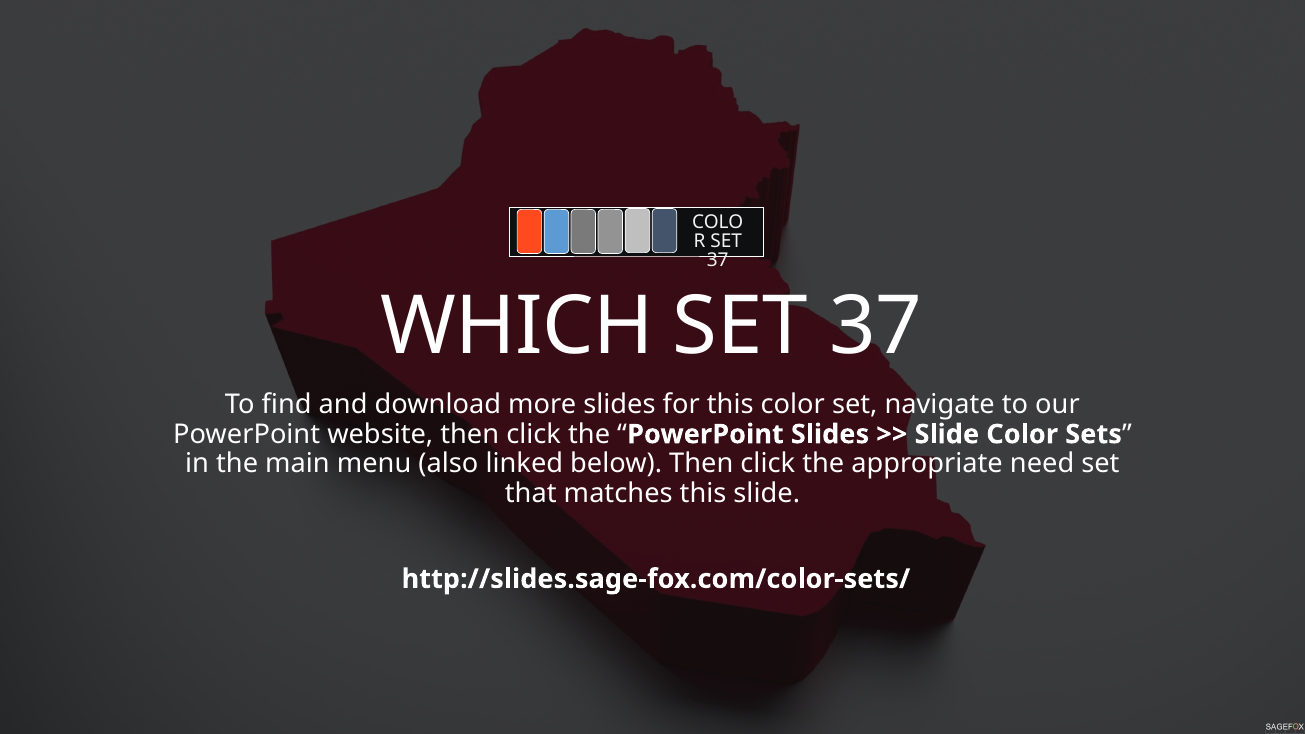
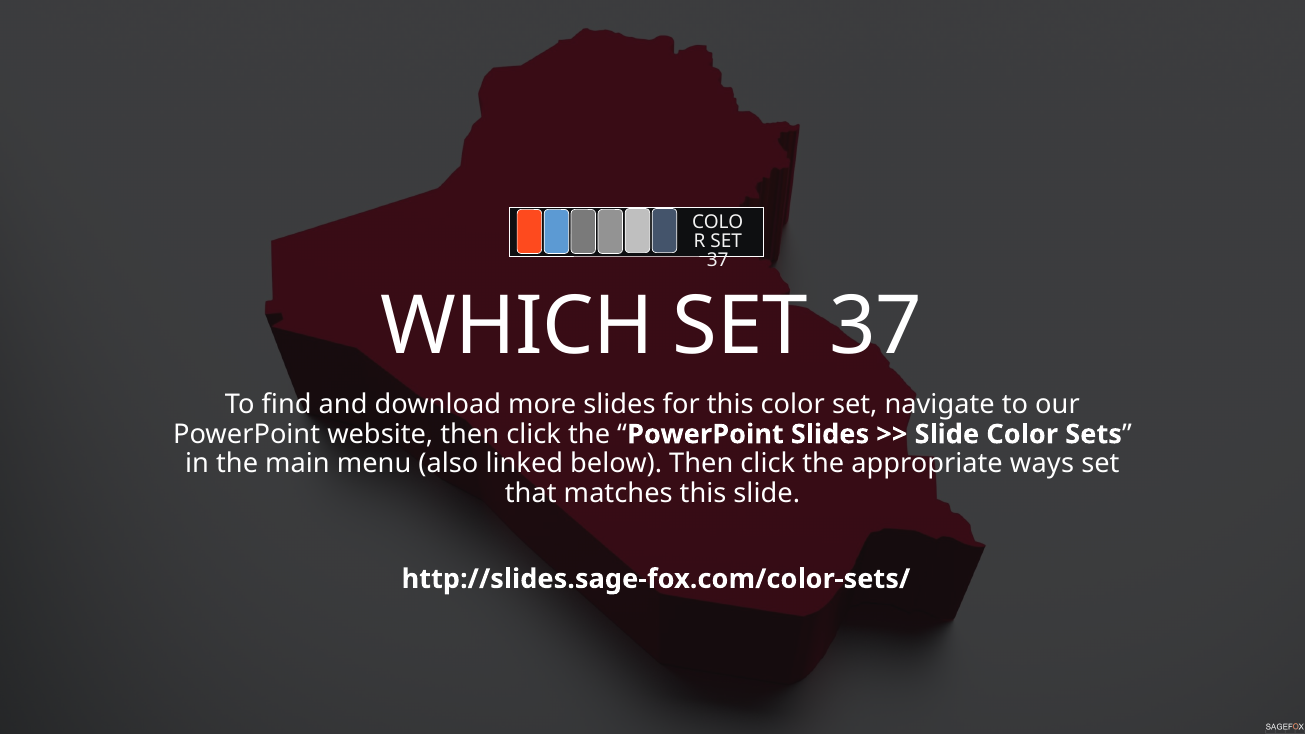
need: need -> ways (1042, 464)
